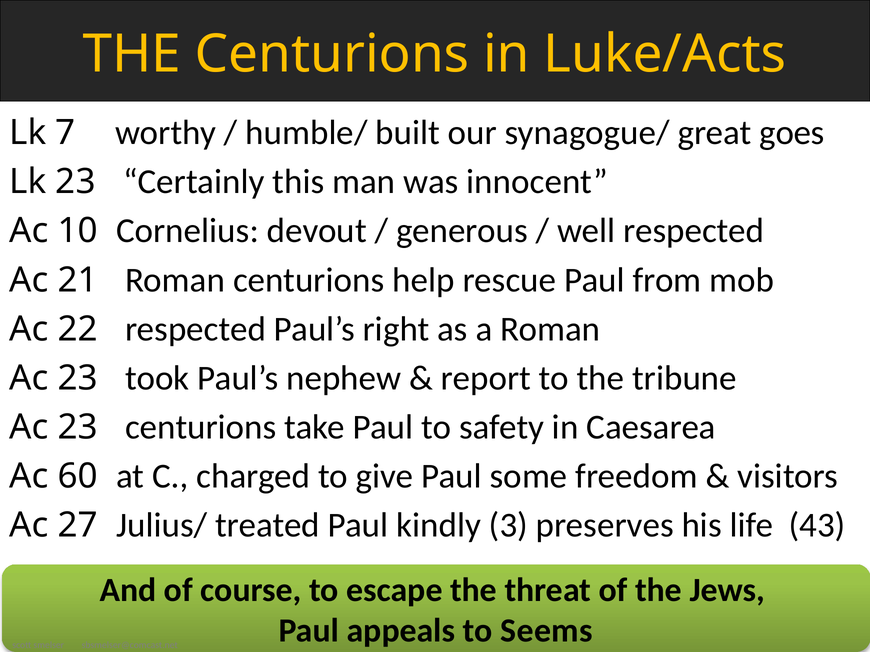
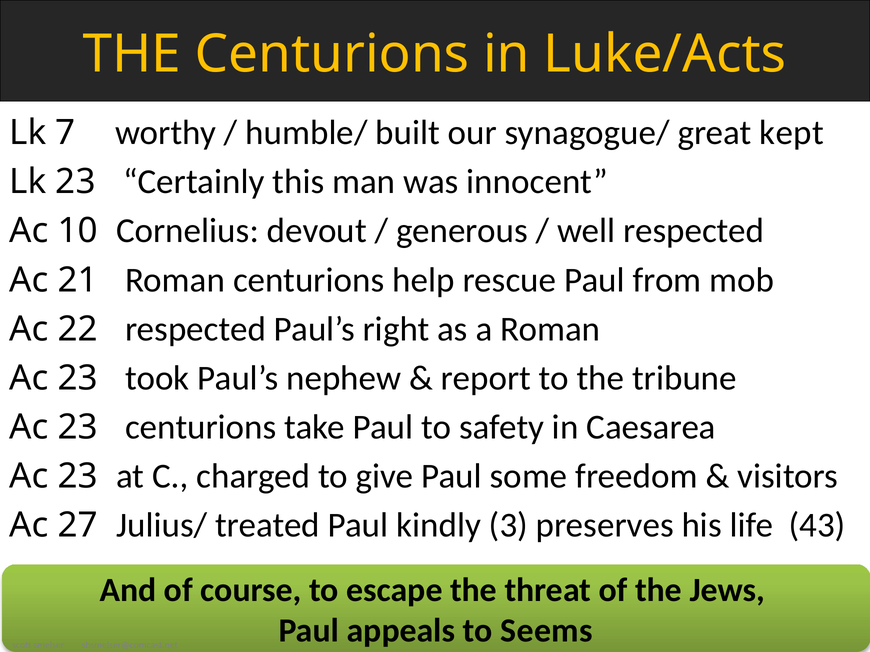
goes: goes -> kept (792, 133)
60: 60 -> 23 (78, 477)
